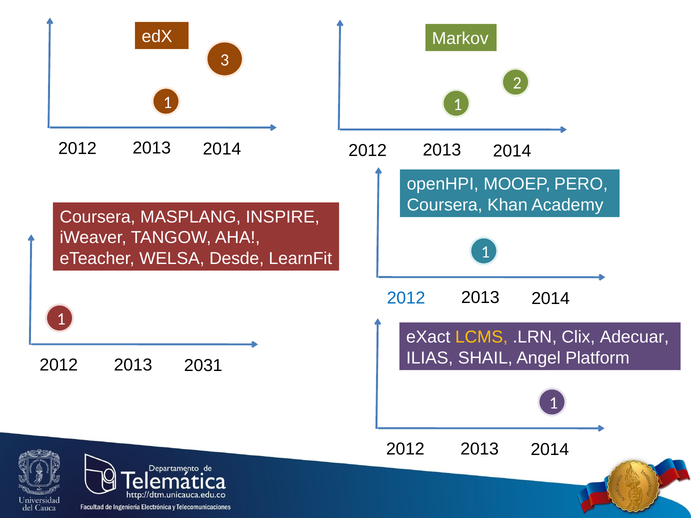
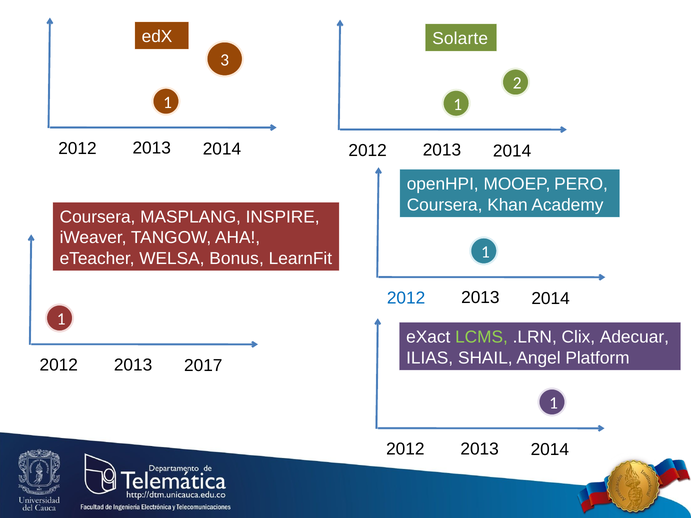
Markov: Markov -> Solarte (460, 39)
Desde: Desde -> Bonus (237, 259)
LCMS colour: yellow -> light green (481, 337)
2031: 2031 -> 2017 (203, 366)
